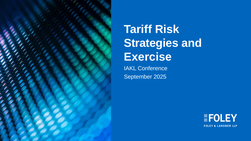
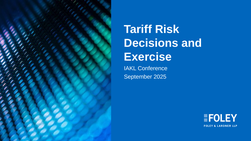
Strategies: Strategies -> Decisions (151, 43)
